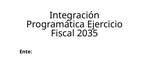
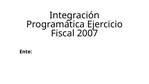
2035: 2035 -> 2007 (87, 33)
